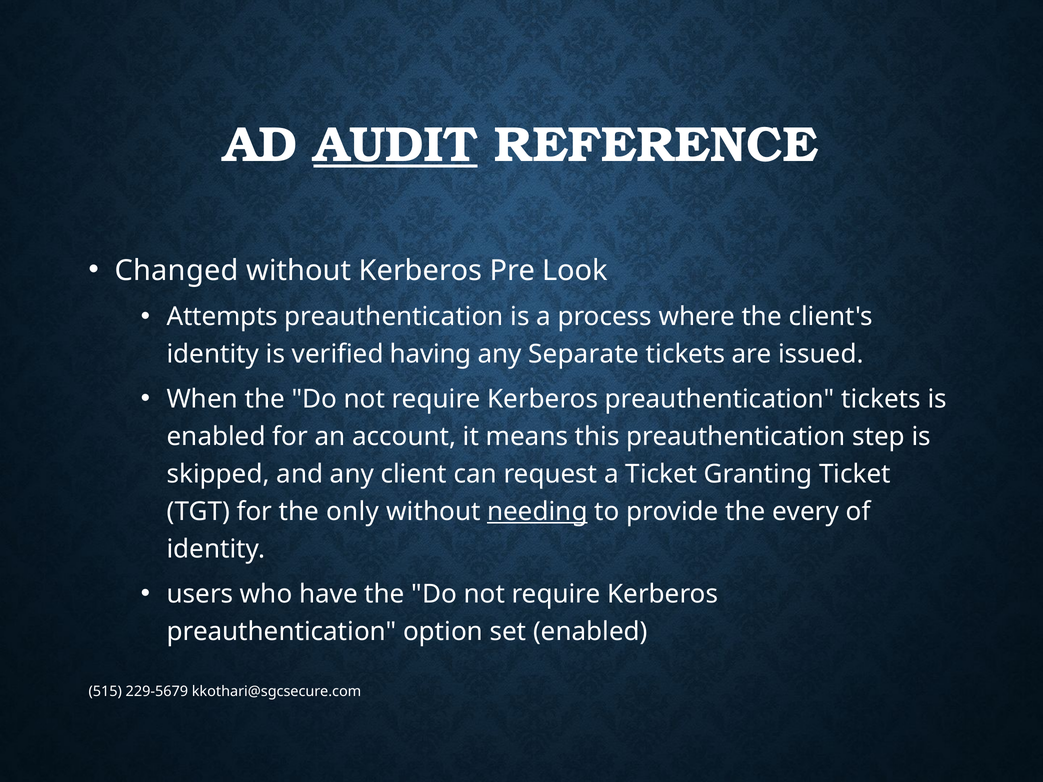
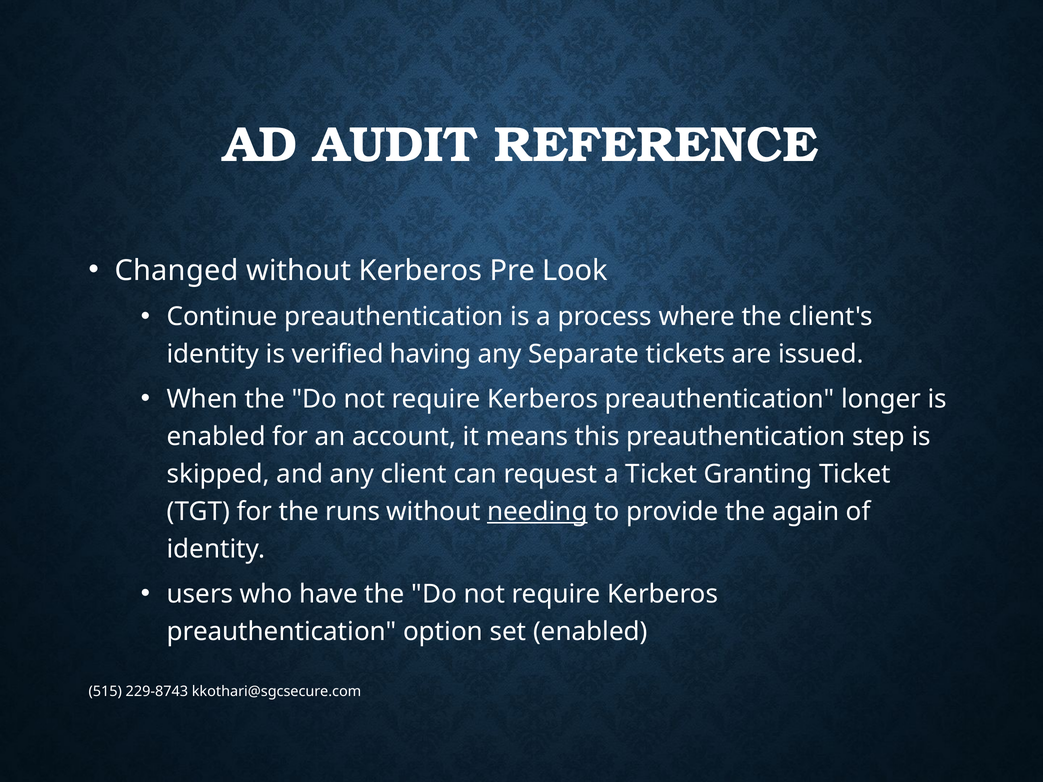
AUDIT underline: present -> none (396, 145)
Attempts: Attempts -> Continue (222, 317)
preauthentication tickets: tickets -> longer (881, 399)
only: only -> runs (353, 512)
every: every -> again (806, 512)
229-5679: 229-5679 -> 229-8743 (157, 692)
